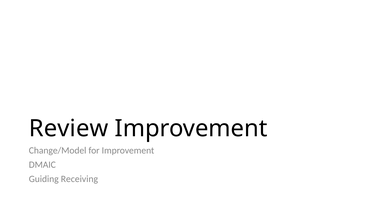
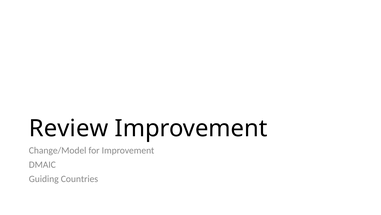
Receiving: Receiving -> Countries (79, 178)
